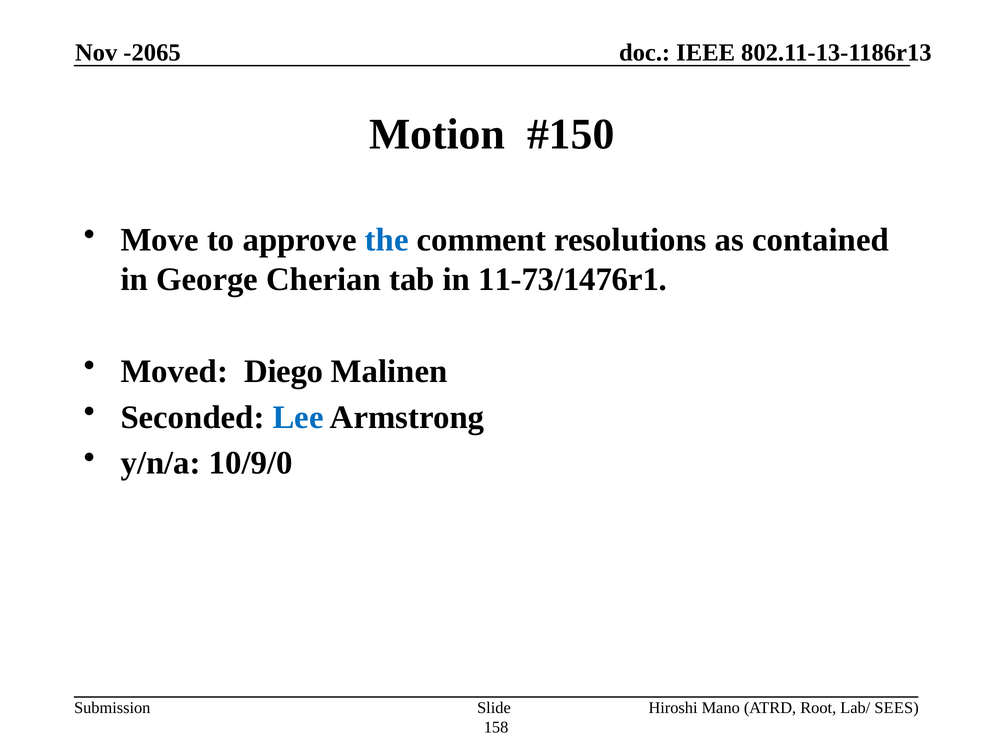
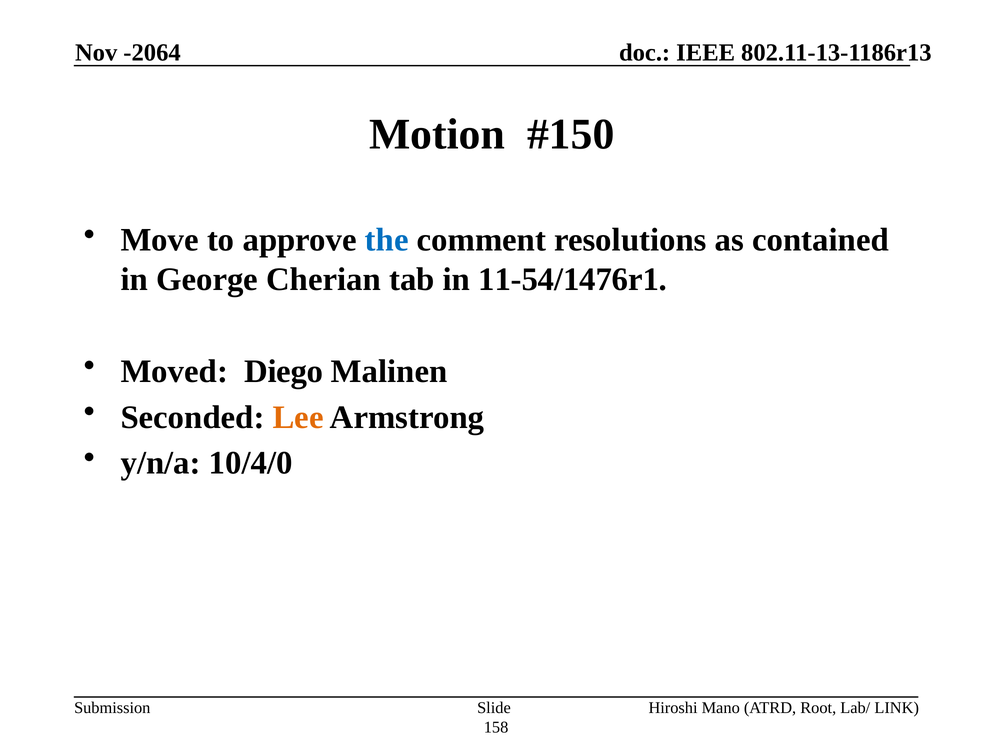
-2065: -2065 -> -2064 (152, 53)
11-73/1476r1: 11-73/1476r1 -> 11-54/1476r1 (573, 279)
Lee colour: blue -> orange (298, 417)
10/9/0: 10/9/0 -> 10/4/0 (251, 463)
SEES: SEES -> LINK (897, 708)
